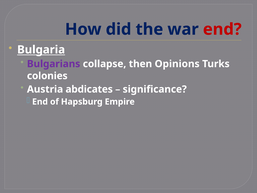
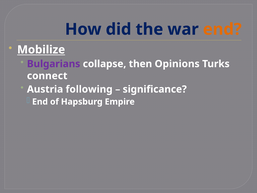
end colour: red -> orange (222, 29)
Bulgaria: Bulgaria -> Mobilize (41, 50)
colonies: colonies -> connect (47, 76)
abdicates: abdicates -> following (89, 89)
